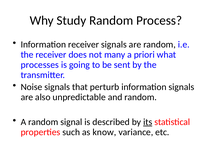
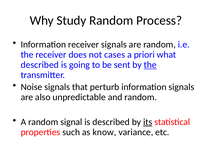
many: many -> cases (115, 55)
processes: processes -> described (40, 65)
the underline: none -> present (150, 65)
